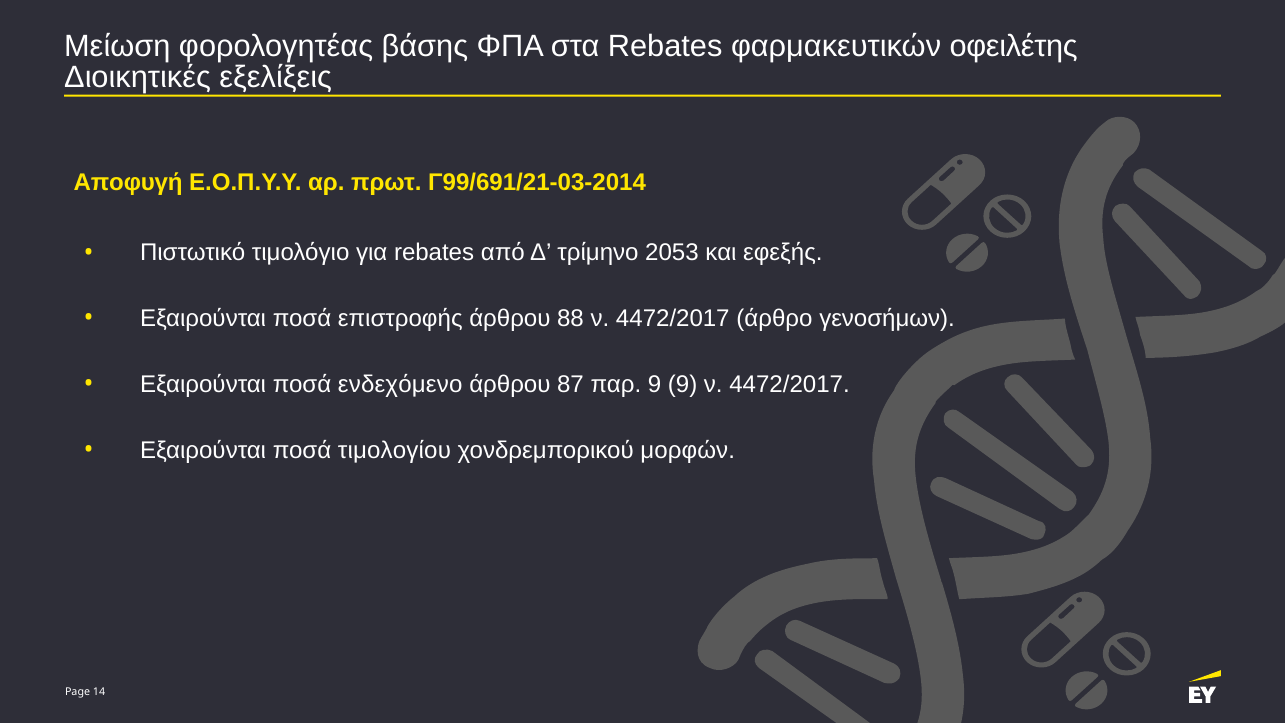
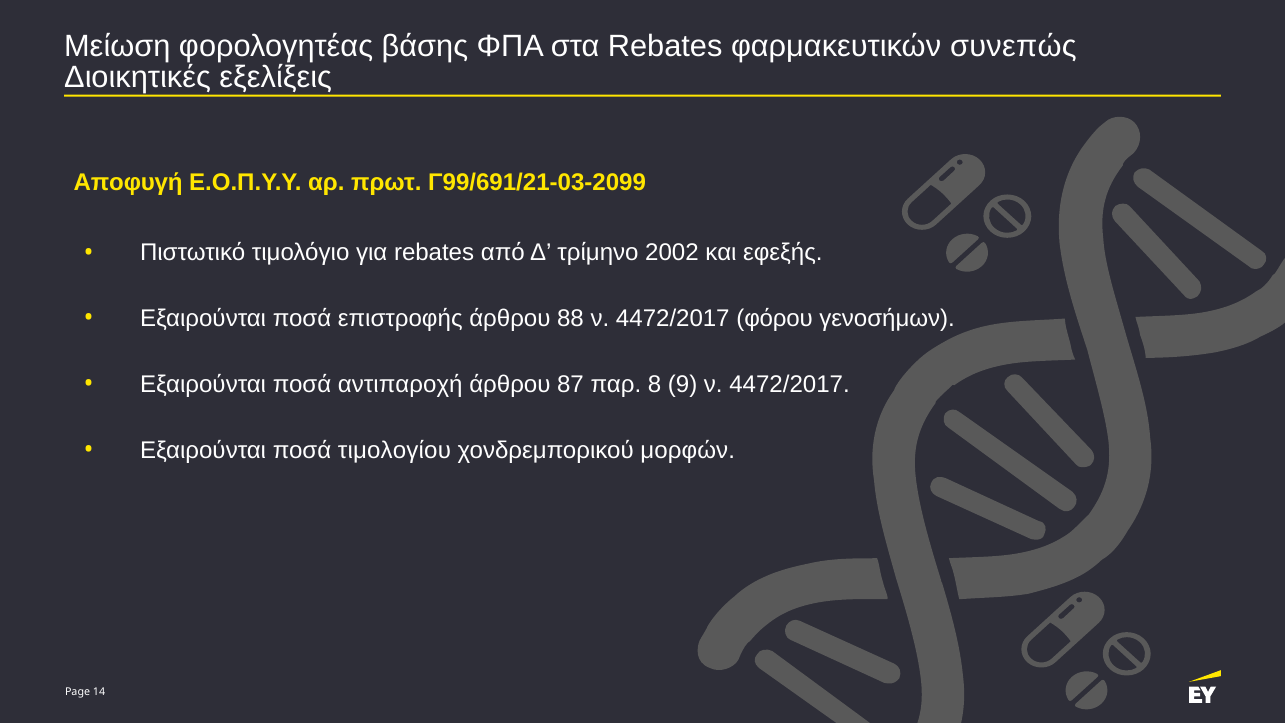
οφειλέτης: οφειλέτης -> συνεπώς (1013, 46)
Γ99/691/21-03-2014: Γ99/691/21-03-2014 -> Γ99/691/21-03-2099 (537, 183)
2053: 2053 -> 2002 (672, 252)
άρθρο: άρθρο -> φόρου (775, 318)
ενδεχόμενο: ενδεχόμενο -> αντιπαροχή (400, 384)
παρ 9: 9 -> 8 (655, 384)
